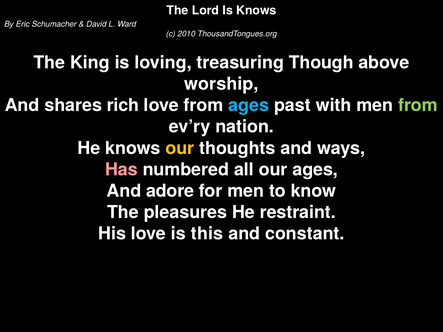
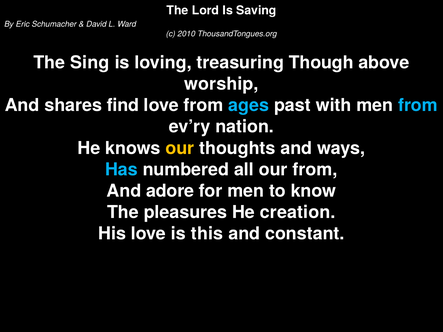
Is Knows: Knows -> Saving (256, 10)
King: King -> Sing (90, 63)
rich: rich -> find (123, 105)
from colour: light green -> light blue (418, 105)
Has colour: pink -> light blue (121, 170)
our ages: ages -> from (315, 170)
restraint: restraint -> creation (298, 212)
